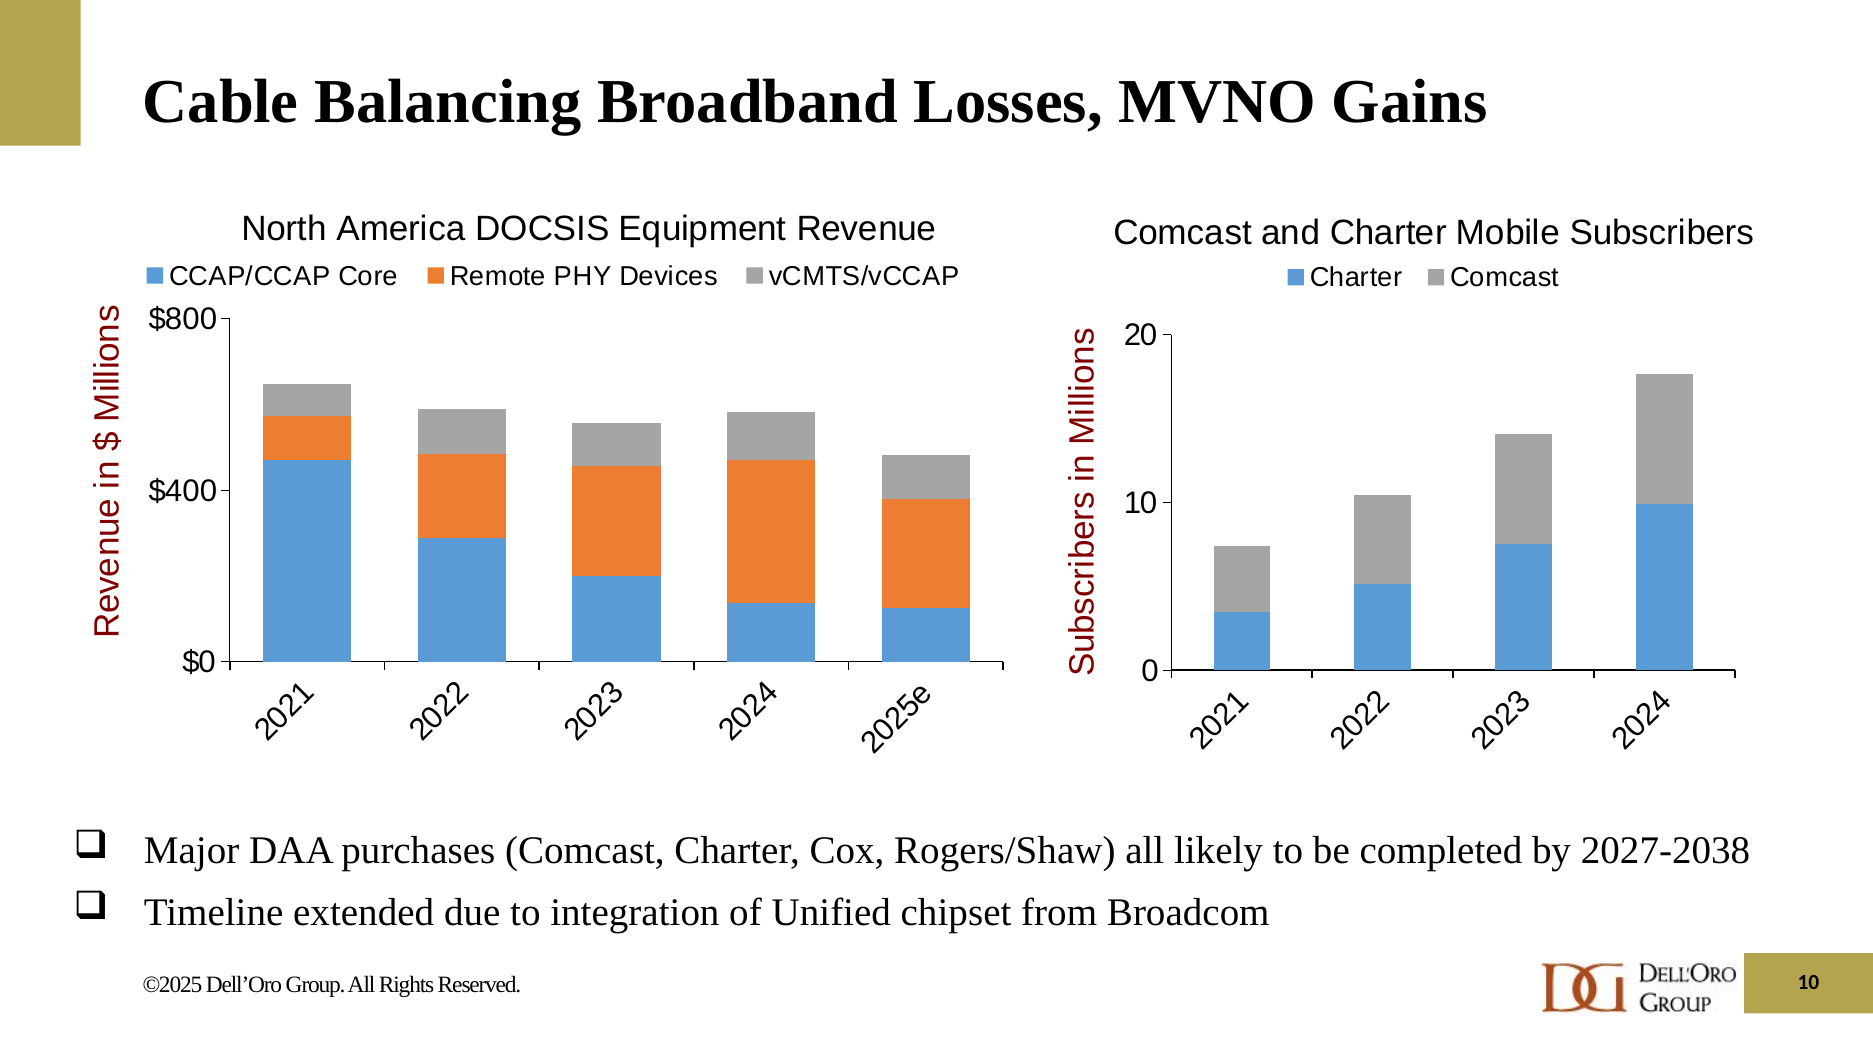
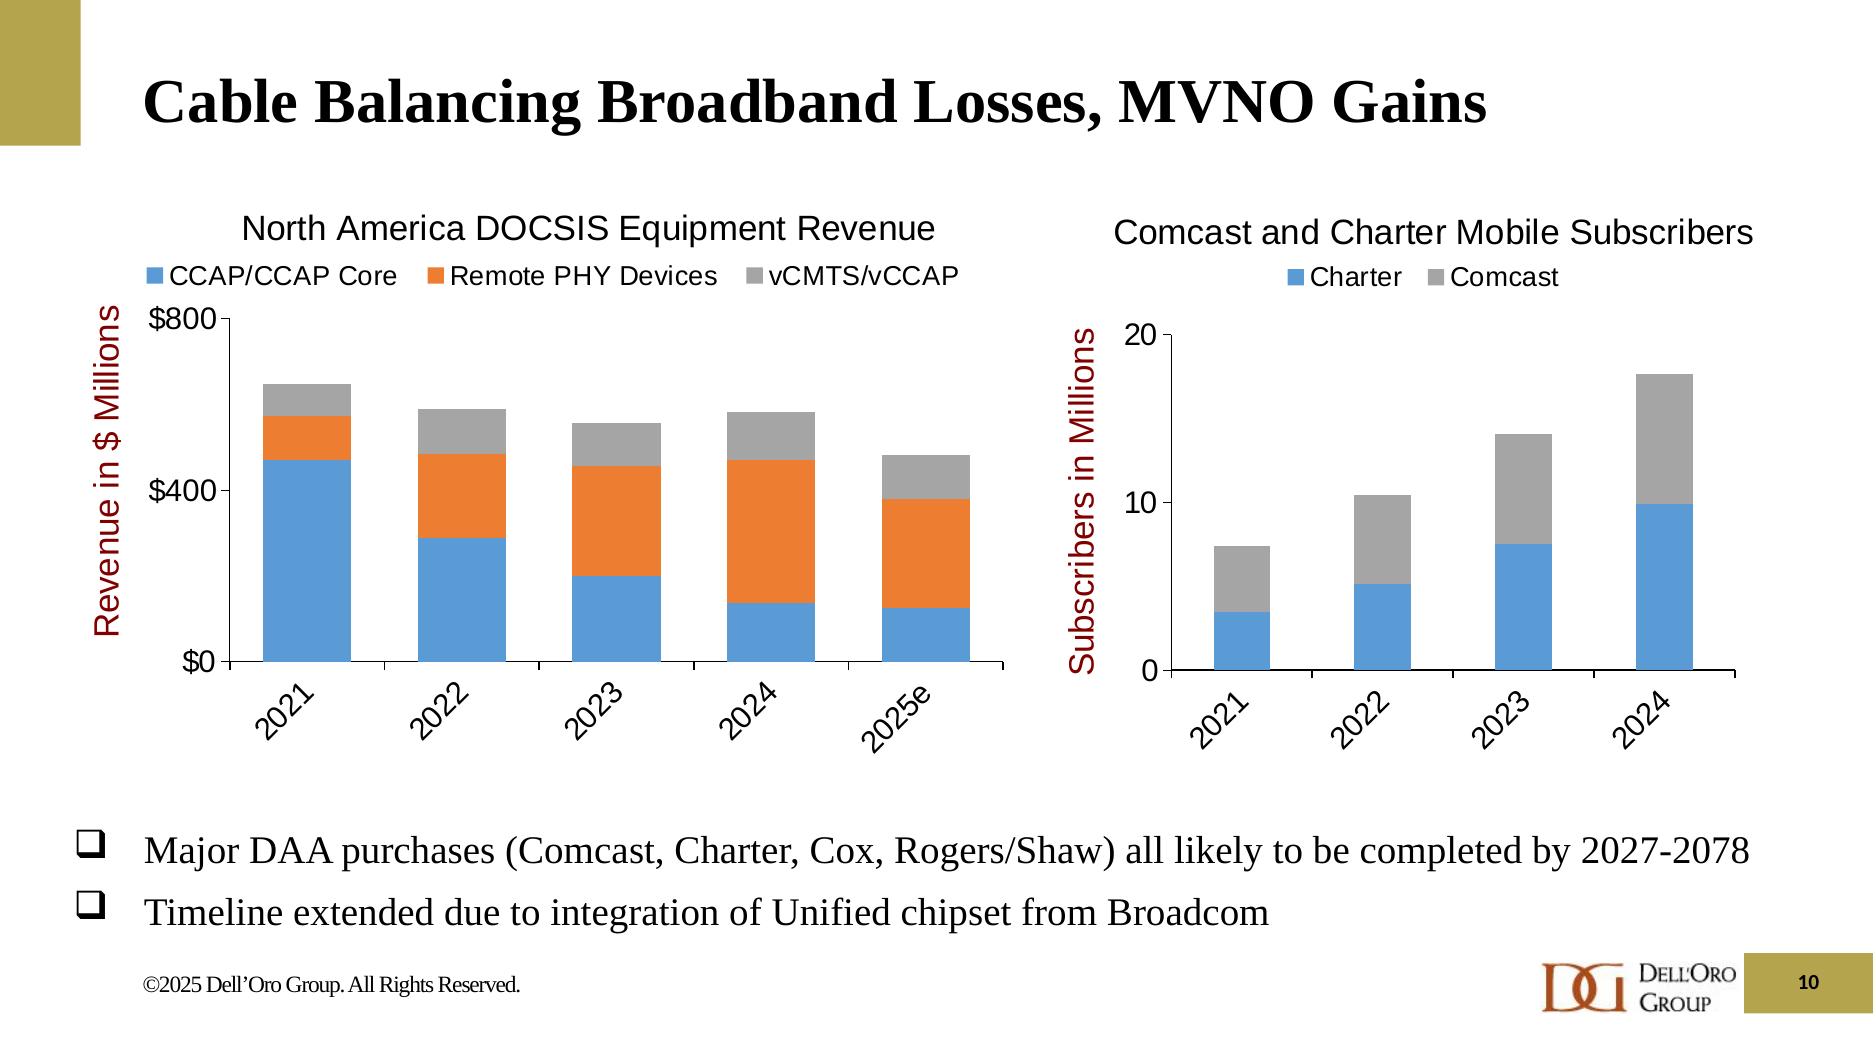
2027-2038: 2027-2038 -> 2027-2078 (1666, 851)
